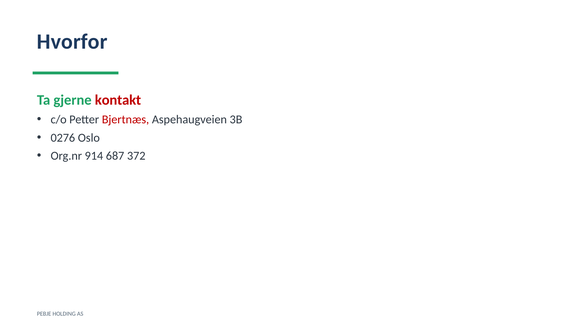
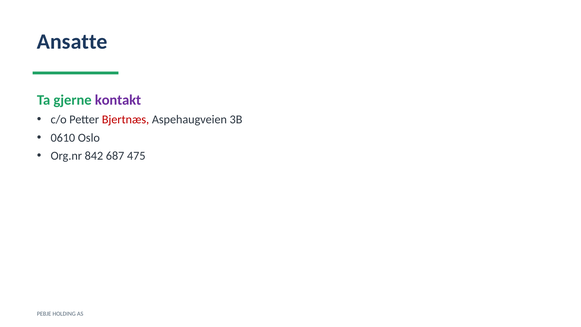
Hvorfor: Hvorfor -> Ansatte (72, 41)
kontakt colour: red -> purple (118, 100)
0276: 0276 -> 0610 (63, 138)
914: 914 -> 842 (94, 156)
372: 372 -> 475 (136, 156)
